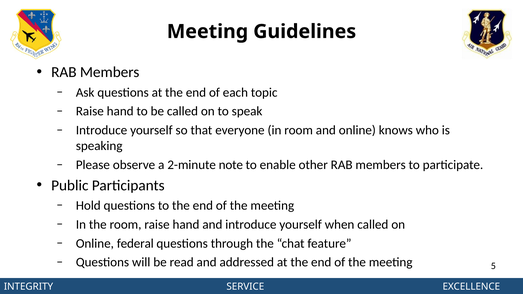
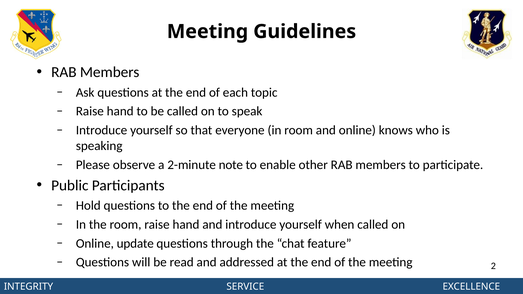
federal: federal -> update (135, 244)
5: 5 -> 2 (493, 266)
